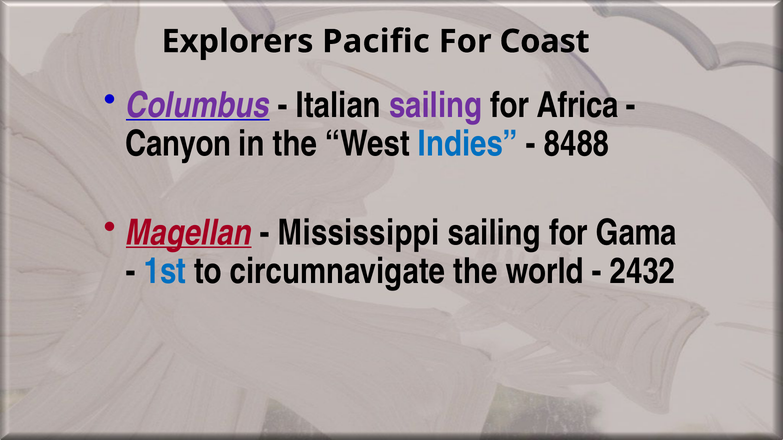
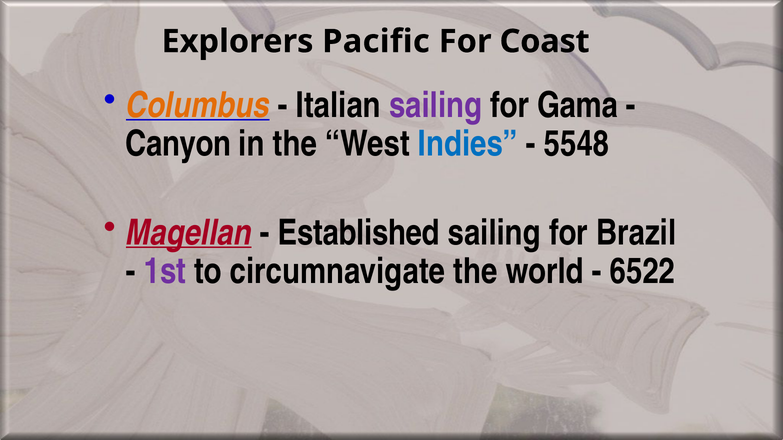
Columbus colour: purple -> orange (198, 105)
Africa: Africa -> Gama (578, 105)
8488: 8488 -> 5548 (577, 144)
Mississippi: Mississippi -> Established (359, 233)
Gama: Gama -> Brazil (636, 233)
1st colour: blue -> purple (165, 272)
2432: 2432 -> 6522 (643, 272)
